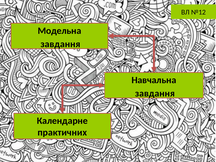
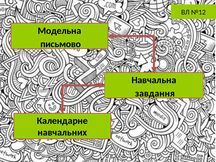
завдання: завдання -> письмово (61, 44)
практичних: практичних -> навчальних (62, 132)
